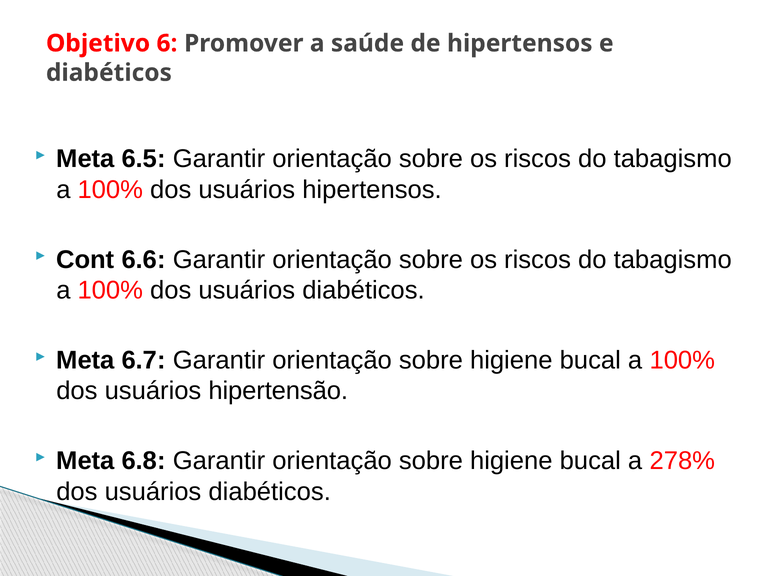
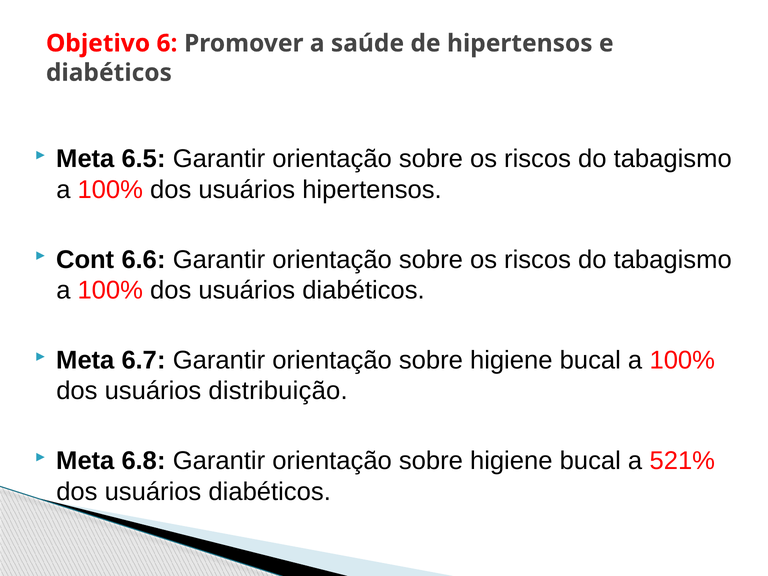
hipertensão: hipertensão -> distribuição (278, 391)
278%: 278% -> 521% (682, 461)
